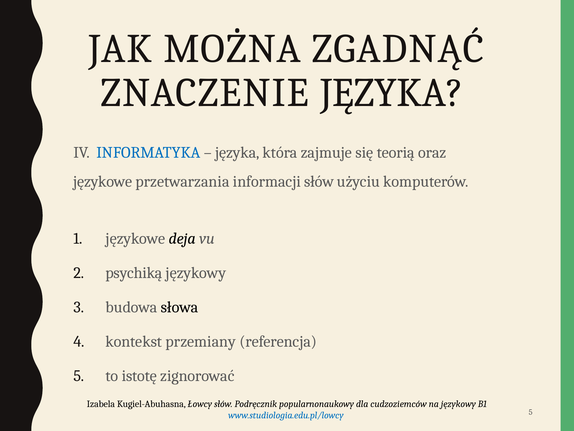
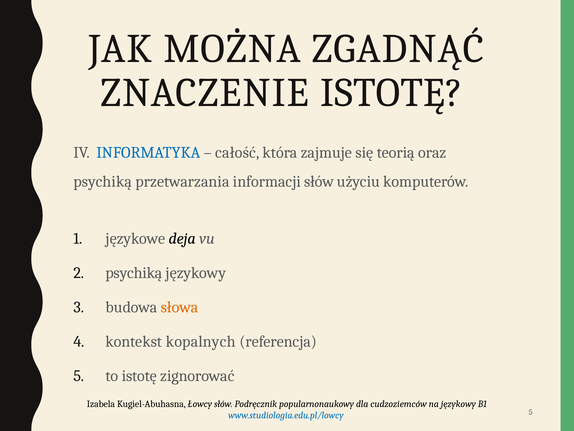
ZNACZENIE JĘZYKA: JĘZYKA -> ISTOTĘ (391, 92)
języka: języka -> całość (237, 152)
językowe: językowe -> psychiką (103, 181)
słowa colour: black -> orange (180, 307)
przemiany: przemiany -> kopalnych (201, 341)
